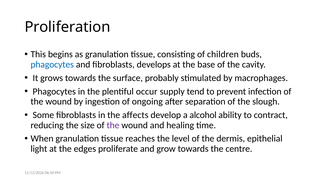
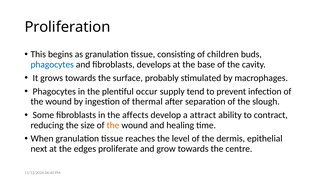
ongoing: ongoing -> thermal (147, 102)
alcohol: alcohol -> attract (203, 115)
the colour: purple -> orange (113, 125)
light: light -> next (39, 149)
